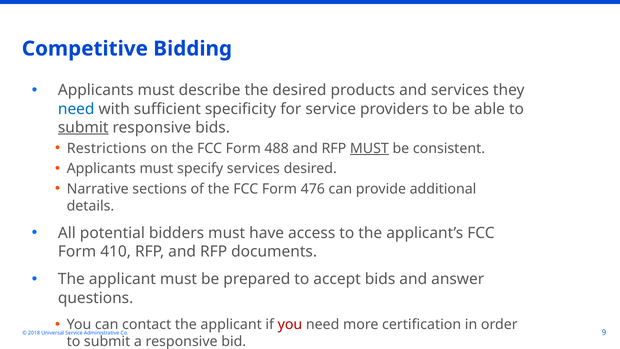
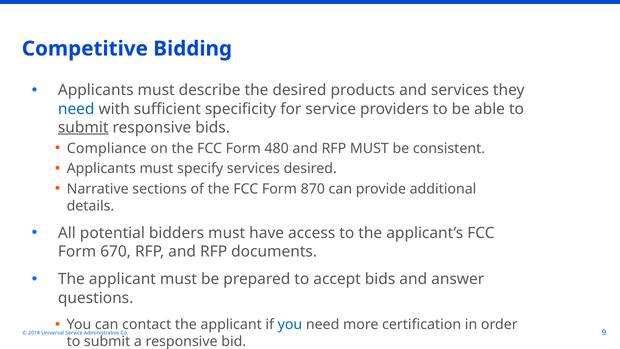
Restrictions: Restrictions -> Compliance (107, 148)
488: 488 -> 480 (277, 148)
MUST underline: present -> none (369, 148)
476: 476 -> 870 (313, 189)
410: 410 -> 670 (116, 251)
you colour: red -> blue (290, 325)
